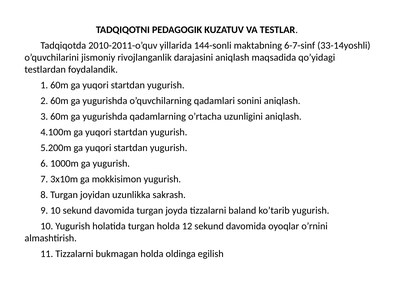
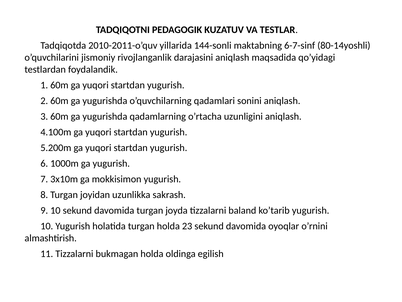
33-14yoshli: 33-14yoshli -> 80-14yoshli (344, 45)
12: 12 -> 23 (187, 226)
